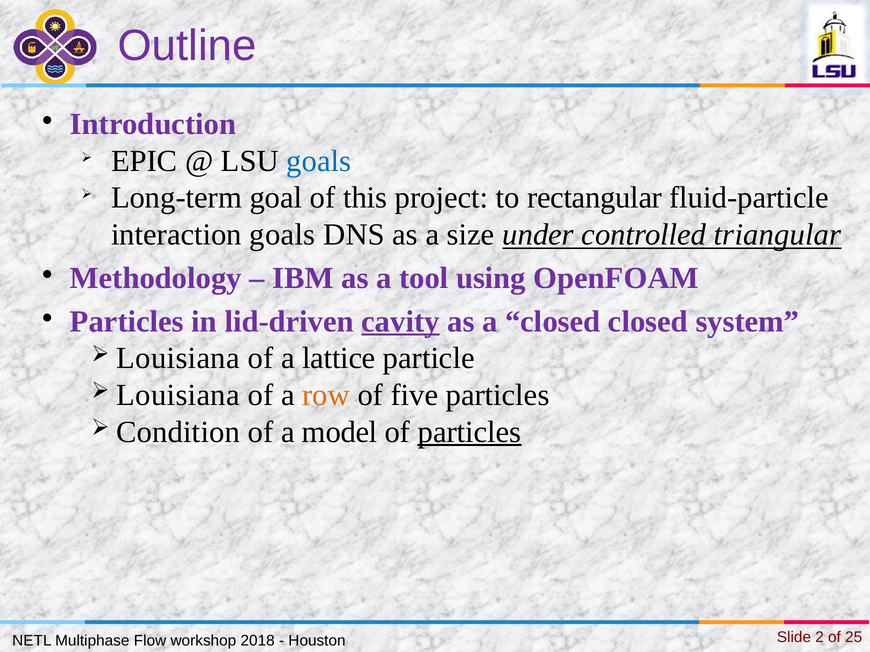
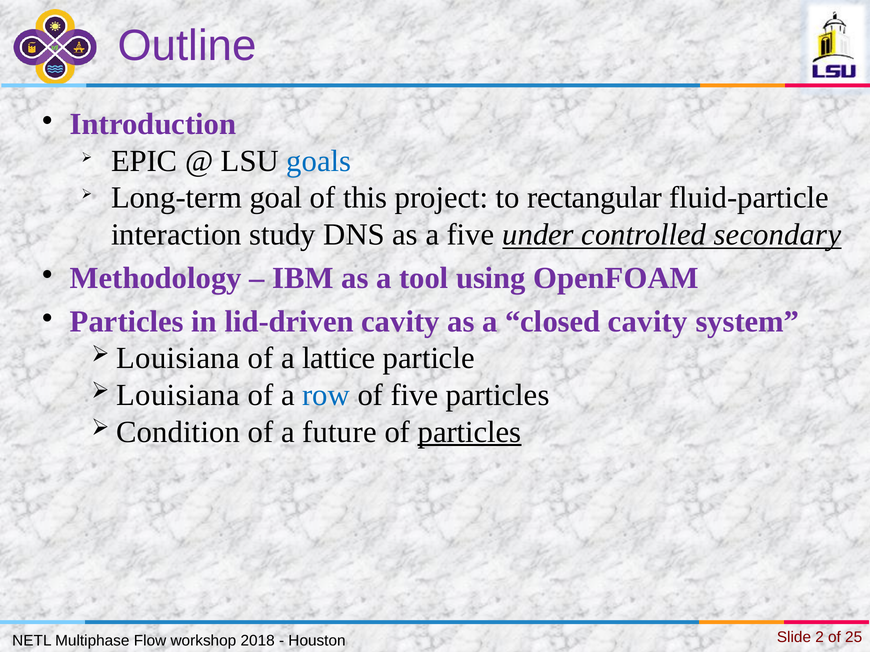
interaction goals: goals -> study (283, 235)
a size: size -> five (471, 235)
triangular: triangular -> secondary (777, 235)
cavity underline: present -> none (401, 322)
closed closed: closed -> cavity (648, 322)
row colour: orange -> blue (326, 395)
model: model -> future (339, 432)
